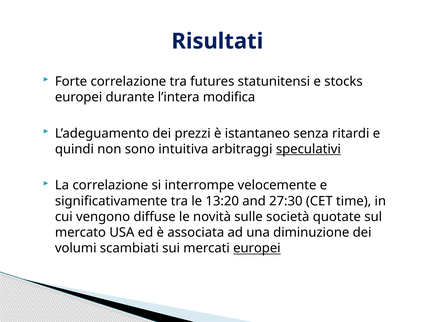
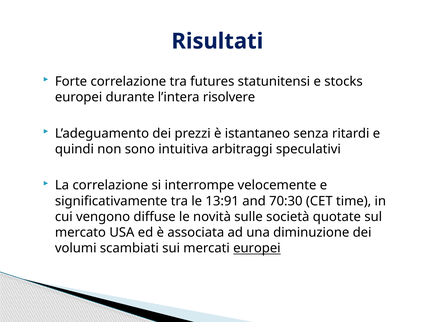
modifica: modifica -> risolvere (229, 97)
speculativi underline: present -> none (308, 149)
13:20: 13:20 -> 13:91 (222, 201)
27:30: 27:30 -> 70:30 (286, 201)
